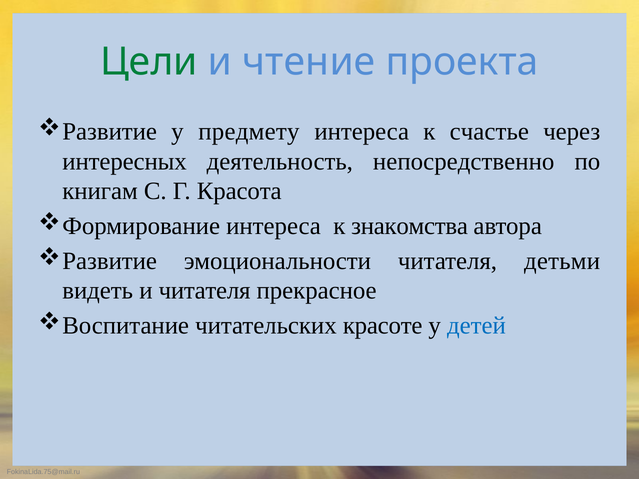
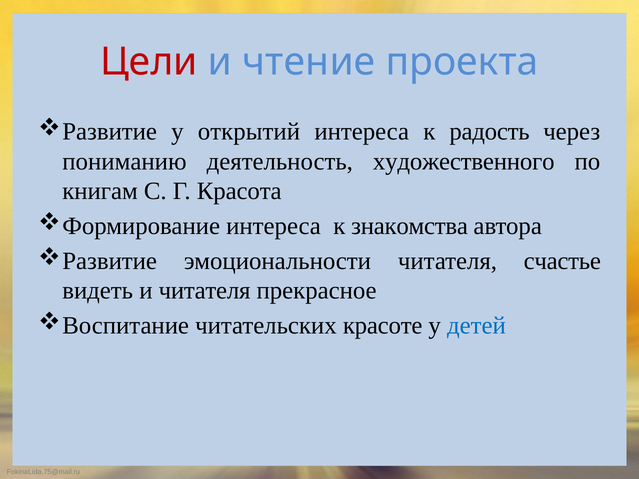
Цели colour: green -> red (149, 62)
предмету: предмету -> открытий (249, 132)
счастье: счастье -> радость (489, 132)
интересных: интересных -> пониманию (124, 162)
непосредственно: непосредственно -> художественного (464, 162)
детьми: детьми -> счастье (562, 261)
